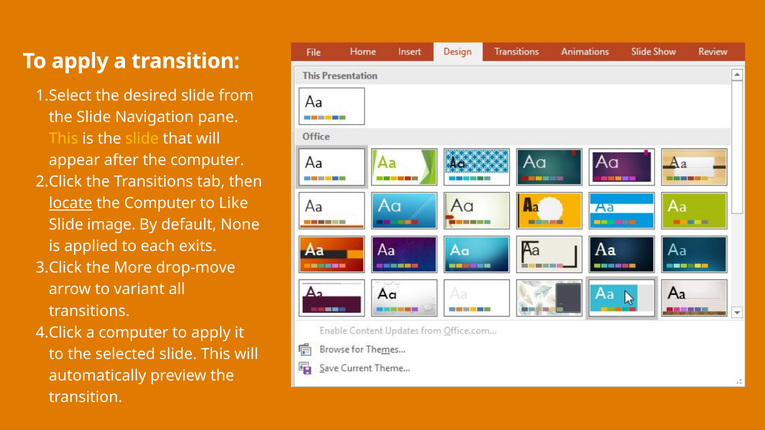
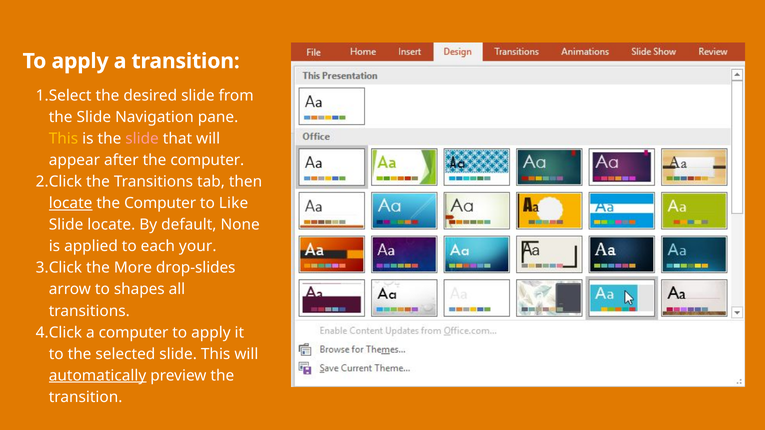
slide colour: yellow -> pink (142, 139)
Slide image: image -> locate (111, 225)
exits: exits -> your (198, 246)
drop-move: drop-move -> drop-slides (196, 268)
variant: variant -> shapes (139, 290)
automatically underline: none -> present (98, 376)
